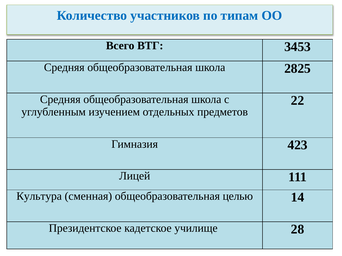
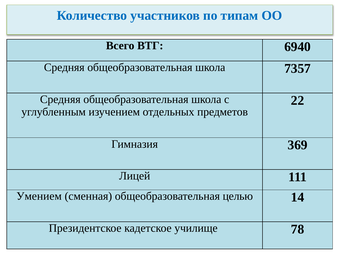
3453: 3453 -> 6940 (298, 47)
2825: 2825 -> 7357 (298, 69)
423: 423 -> 369 (298, 145)
Культура: Культура -> Умением (39, 197)
28: 28 -> 78 (298, 230)
